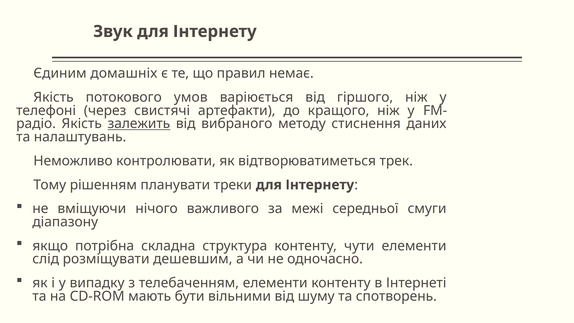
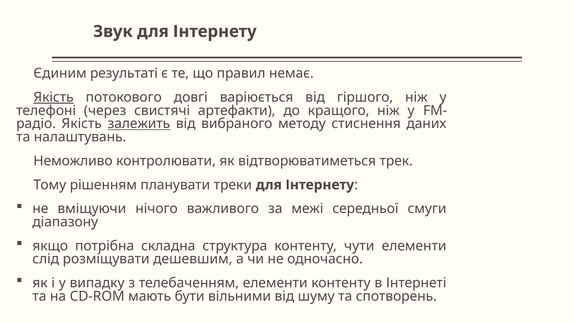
домашніх: домашніх -> результаті (124, 73)
Якість underline: none -> present (54, 97)
умов: умов -> довгі (191, 97)
